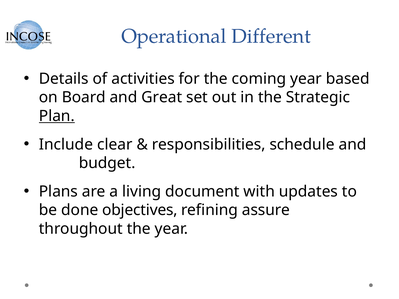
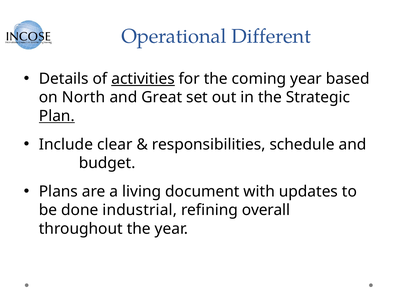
activities underline: none -> present (143, 79)
Board: Board -> North (84, 97)
objectives: objectives -> industrial (140, 210)
assure: assure -> overall (266, 210)
